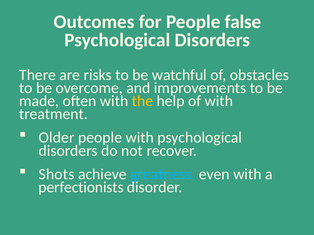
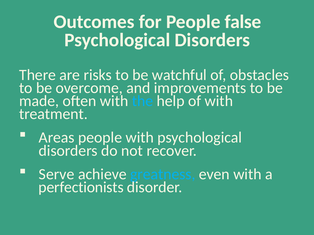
the colour: yellow -> light blue (142, 101)
Older: Older -> Areas (57, 138)
Shots: Shots -> Serve (57, 174)
